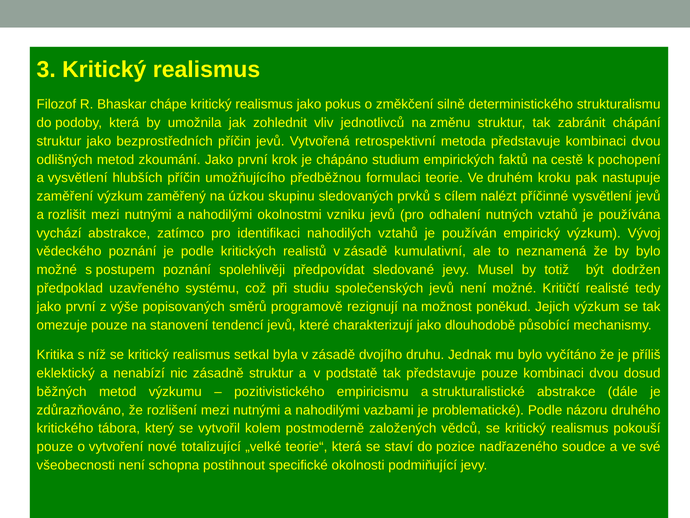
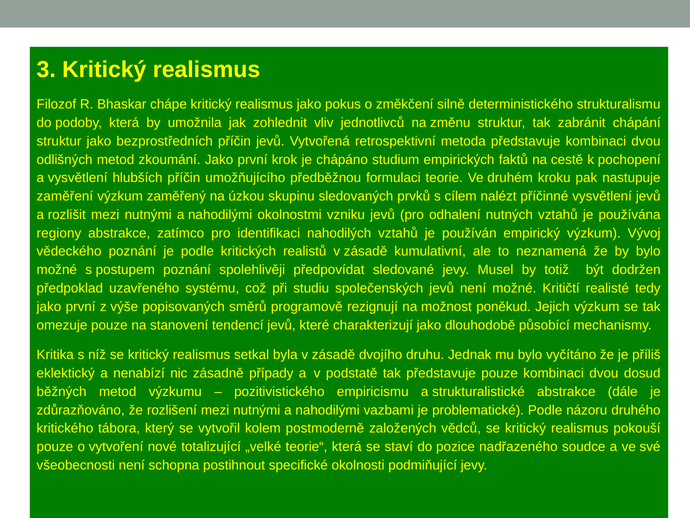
vychází: vychází -> regiony (59, 233)
zásadně struktur: struktur -> případy (271, 373)
